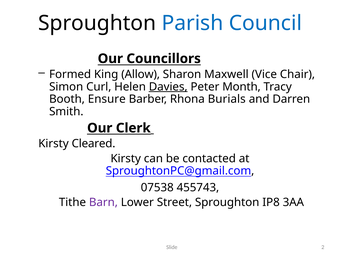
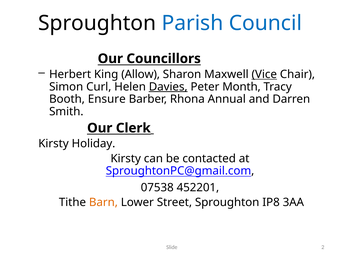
Formed: Formed -> Herbert (70, 74)
Vice underline: none -> present (264, 74)
Burials: Burials -> Annual (227, 99)
Cleared: Cleared -> Holiday (93, 144)
455743: 455743 -> 452201 (198, 187)
Barn colour: purple -> orange (103, 202)
